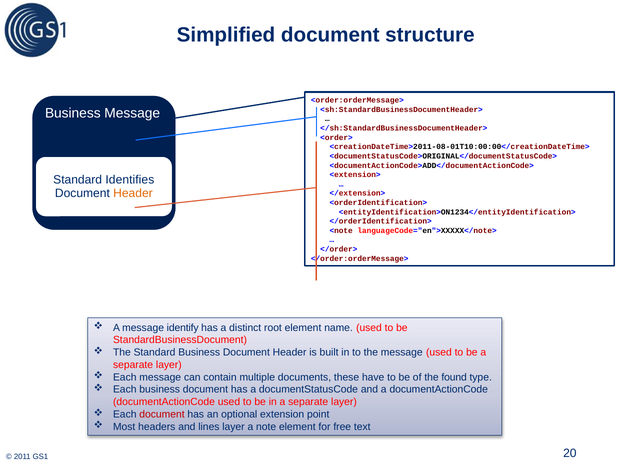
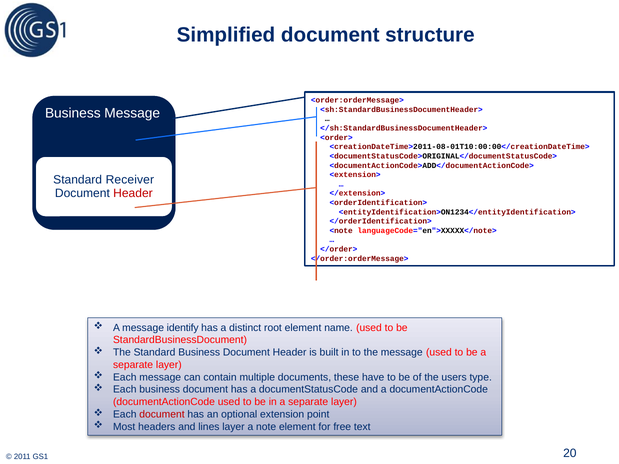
Identifies: Identifies -> Receiver (130, 180)
Header colour: orange -> red (133, 194)
found: found -> users (454, 377)
